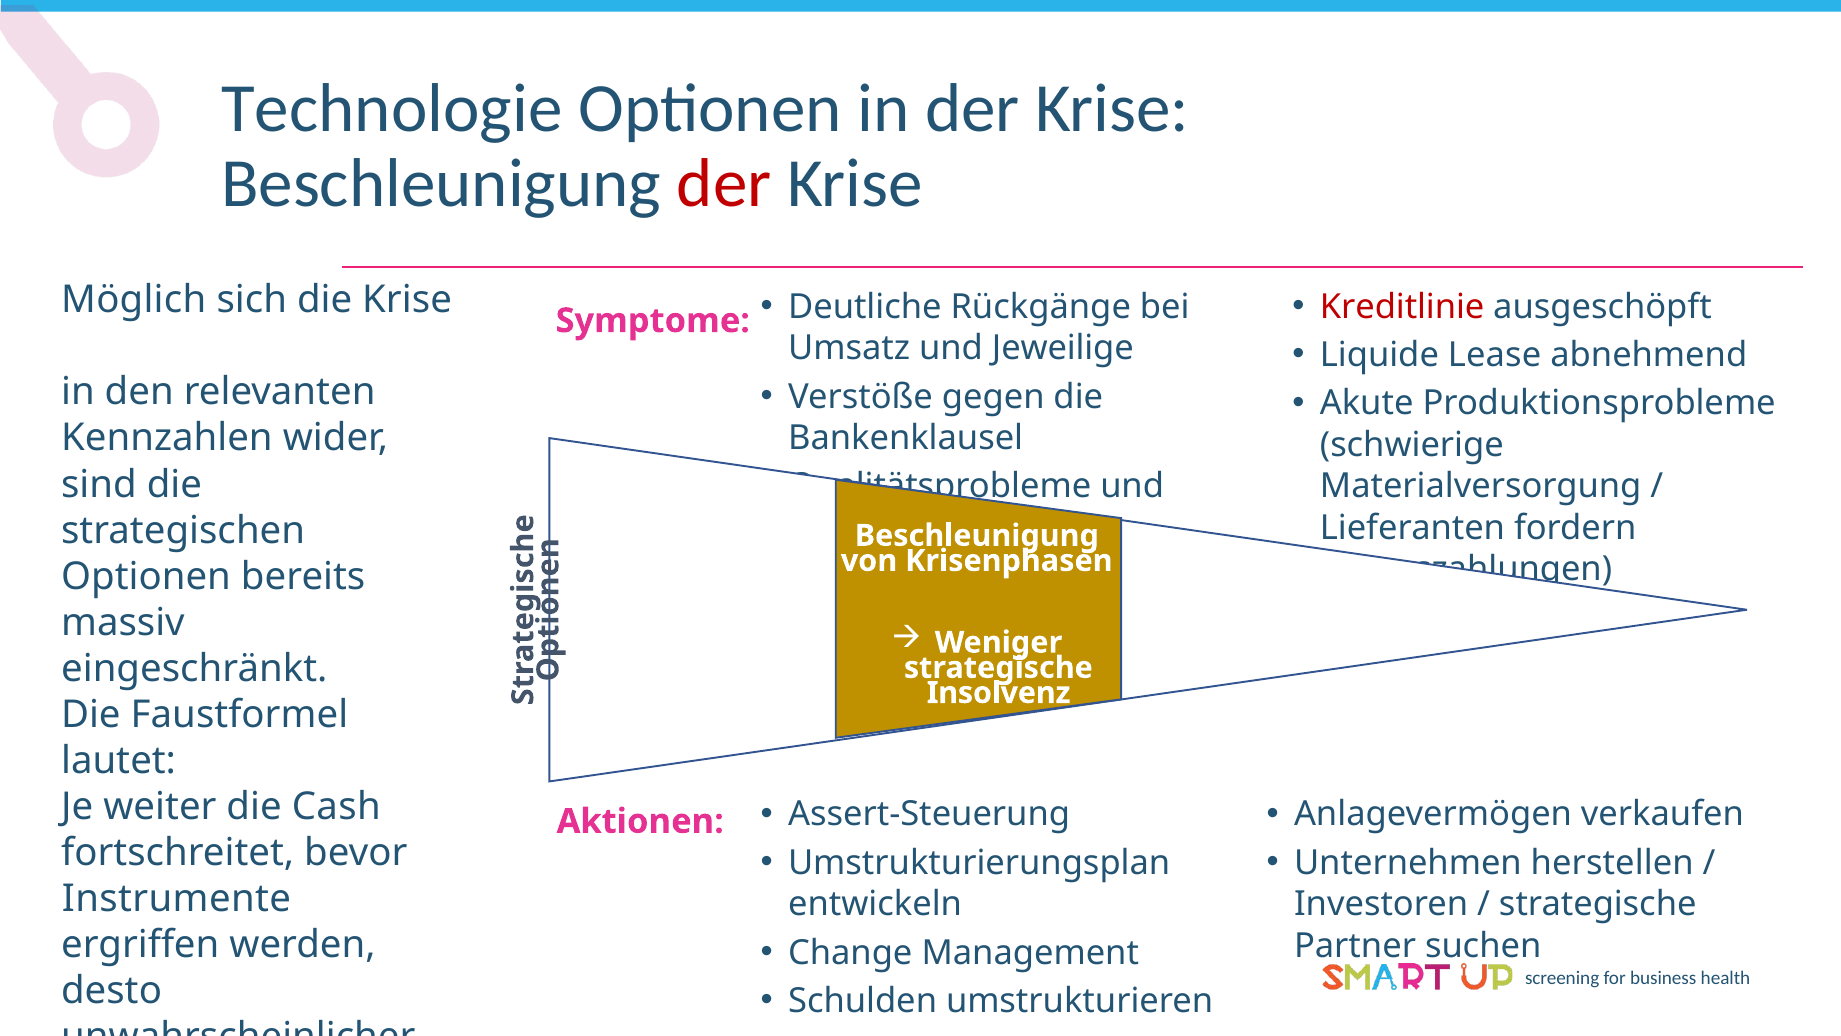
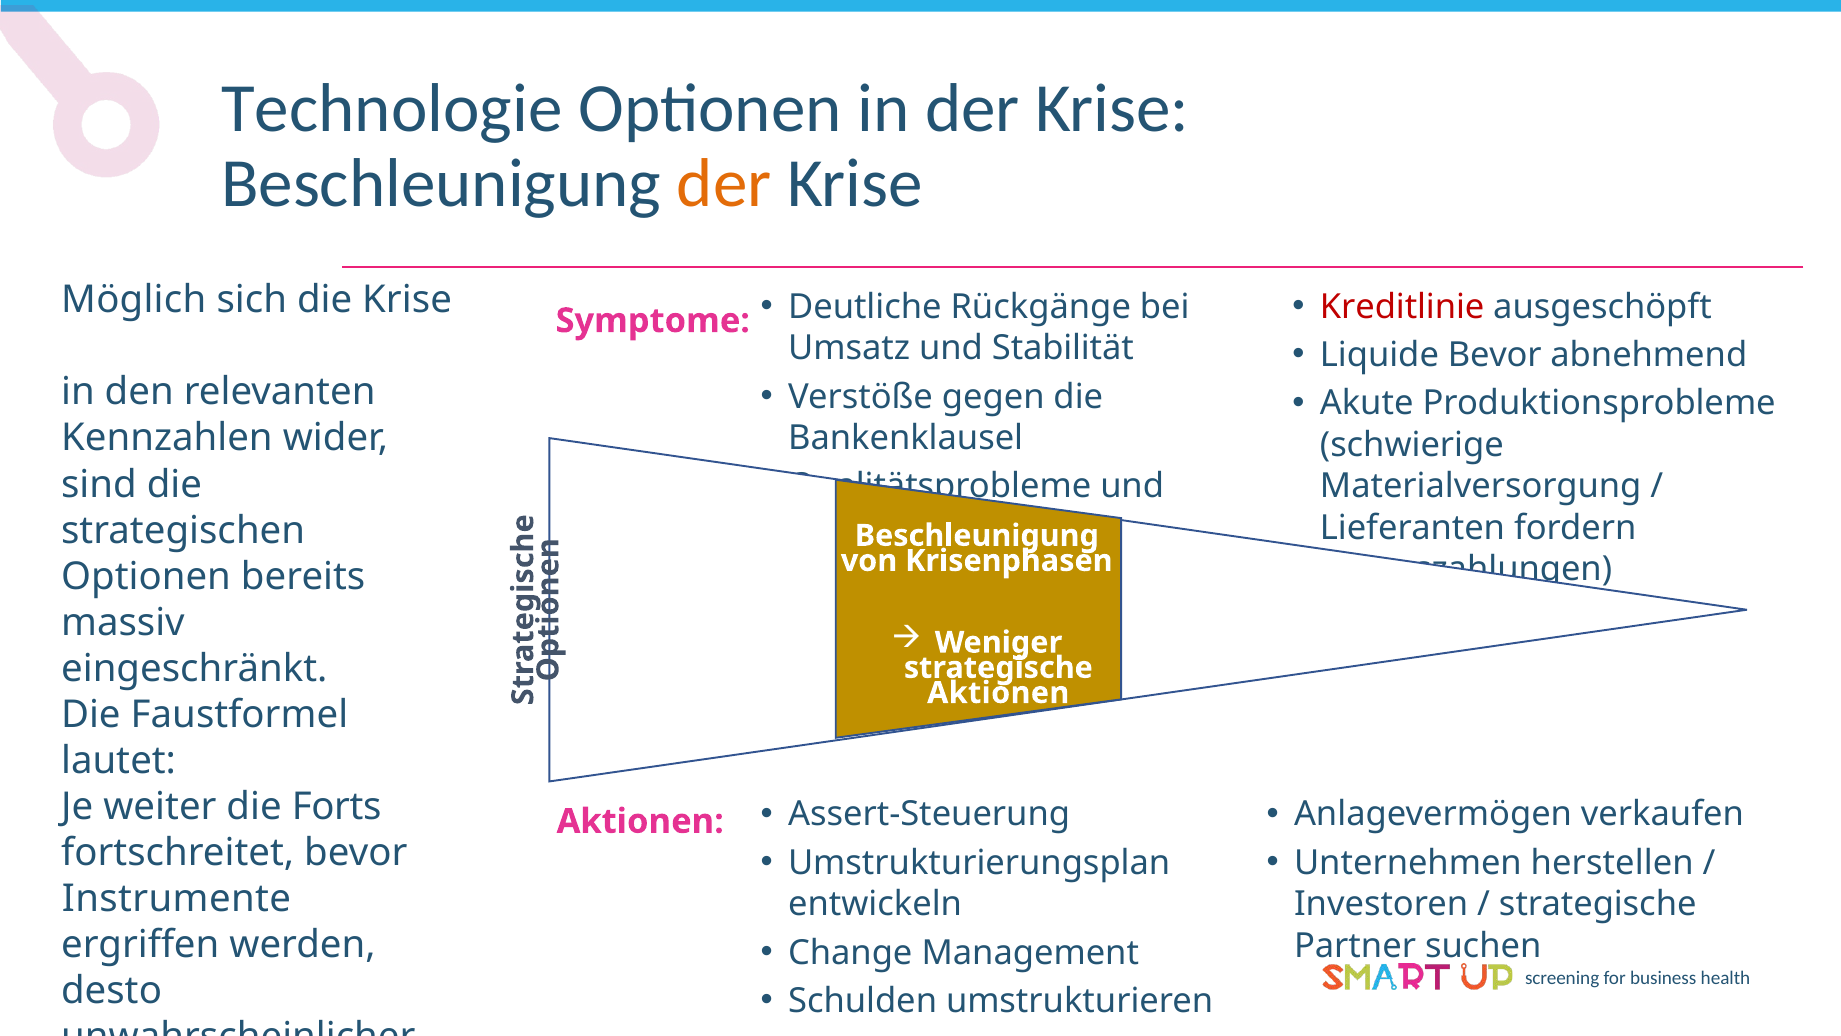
der colour: red -> orange (724, 184)
Liquide Lease: Lease -> Bevor (1495, 355)
Jeweilige: Jeweilige -> Stabilität (1063, 348)
Insolvenz: Insolvenz -> Aktionen (998, 693)
Cash: Cash -> Forts (337, 806)
